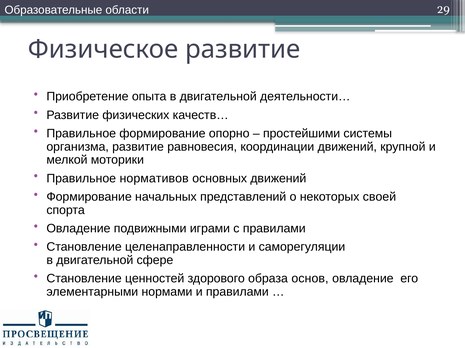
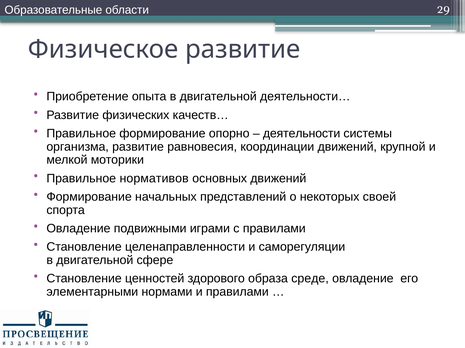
простейшими: простейшими -> деятельности (302, 134)
основ: основ -> среде (310, 279)
